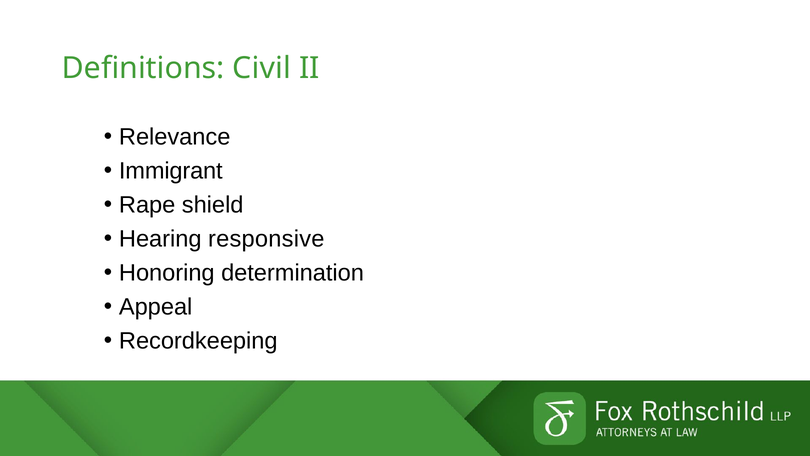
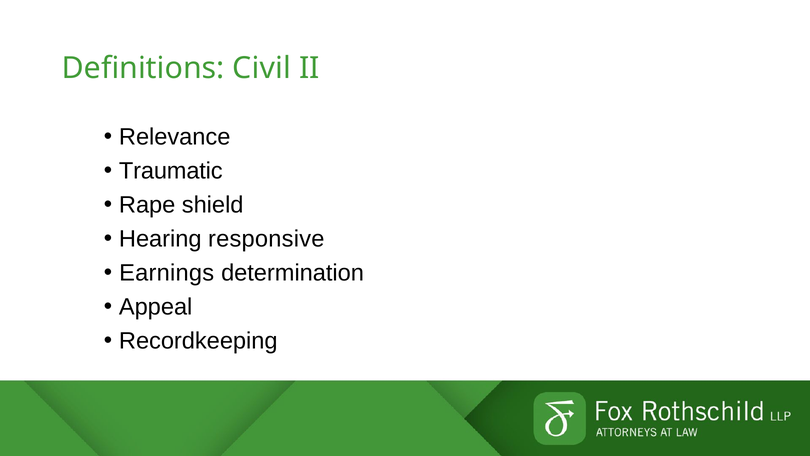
Immigrant: Immigrant -> Traumatic (171, 171)
Honoring: Honoring -> Earnings (167, 273)
